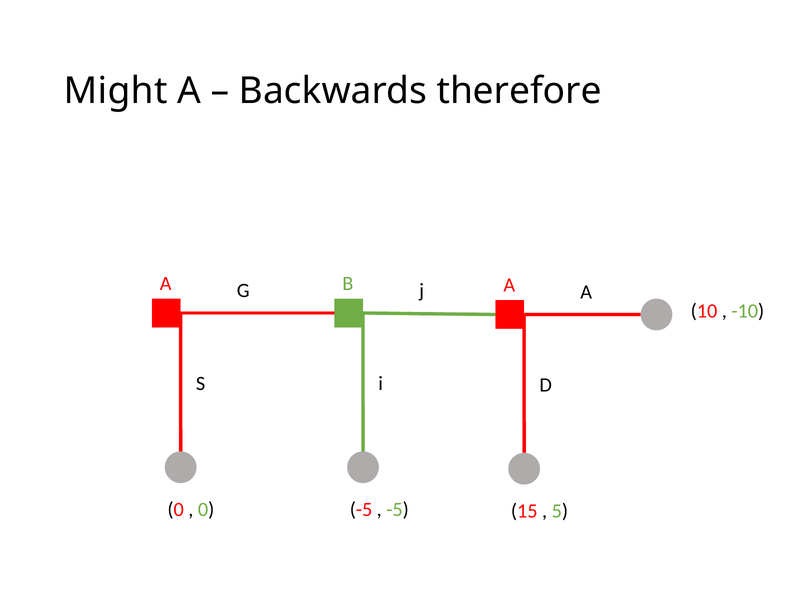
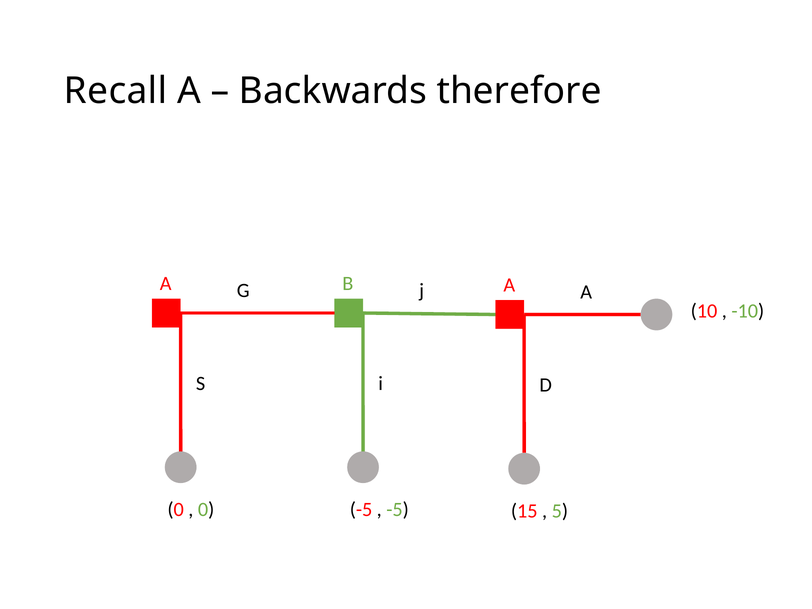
Might: Might -> Recall (116, 91)
